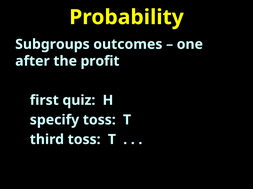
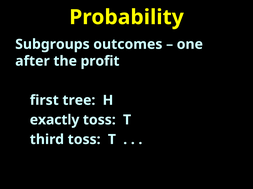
quiz: quiz -> tree (79, 101)
specify: specify -> exactly (55, 120)
